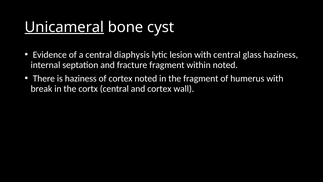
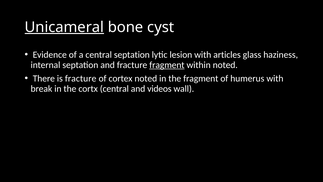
central diaphysis: diaphysis -> septation (132, 55)
with central: central -> articles (227, 55)
fragment underline: none -> present (167, 65)
is haziness: haziness -> fracture (81, 78)
and cortex: cortex -> videos (159, 89)
